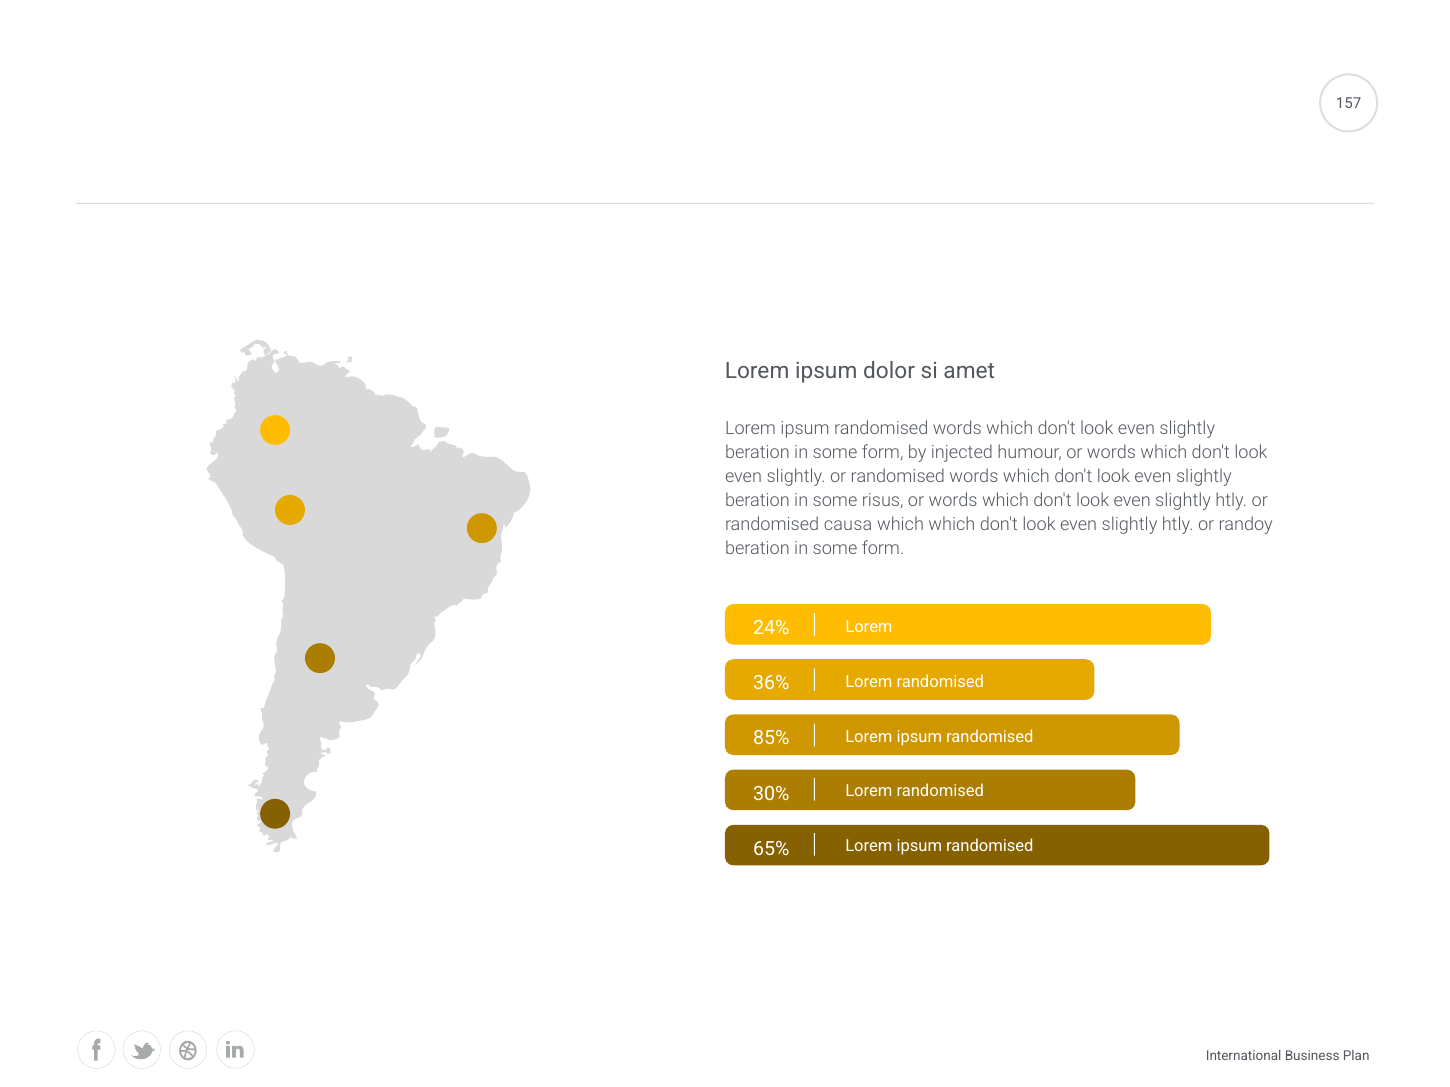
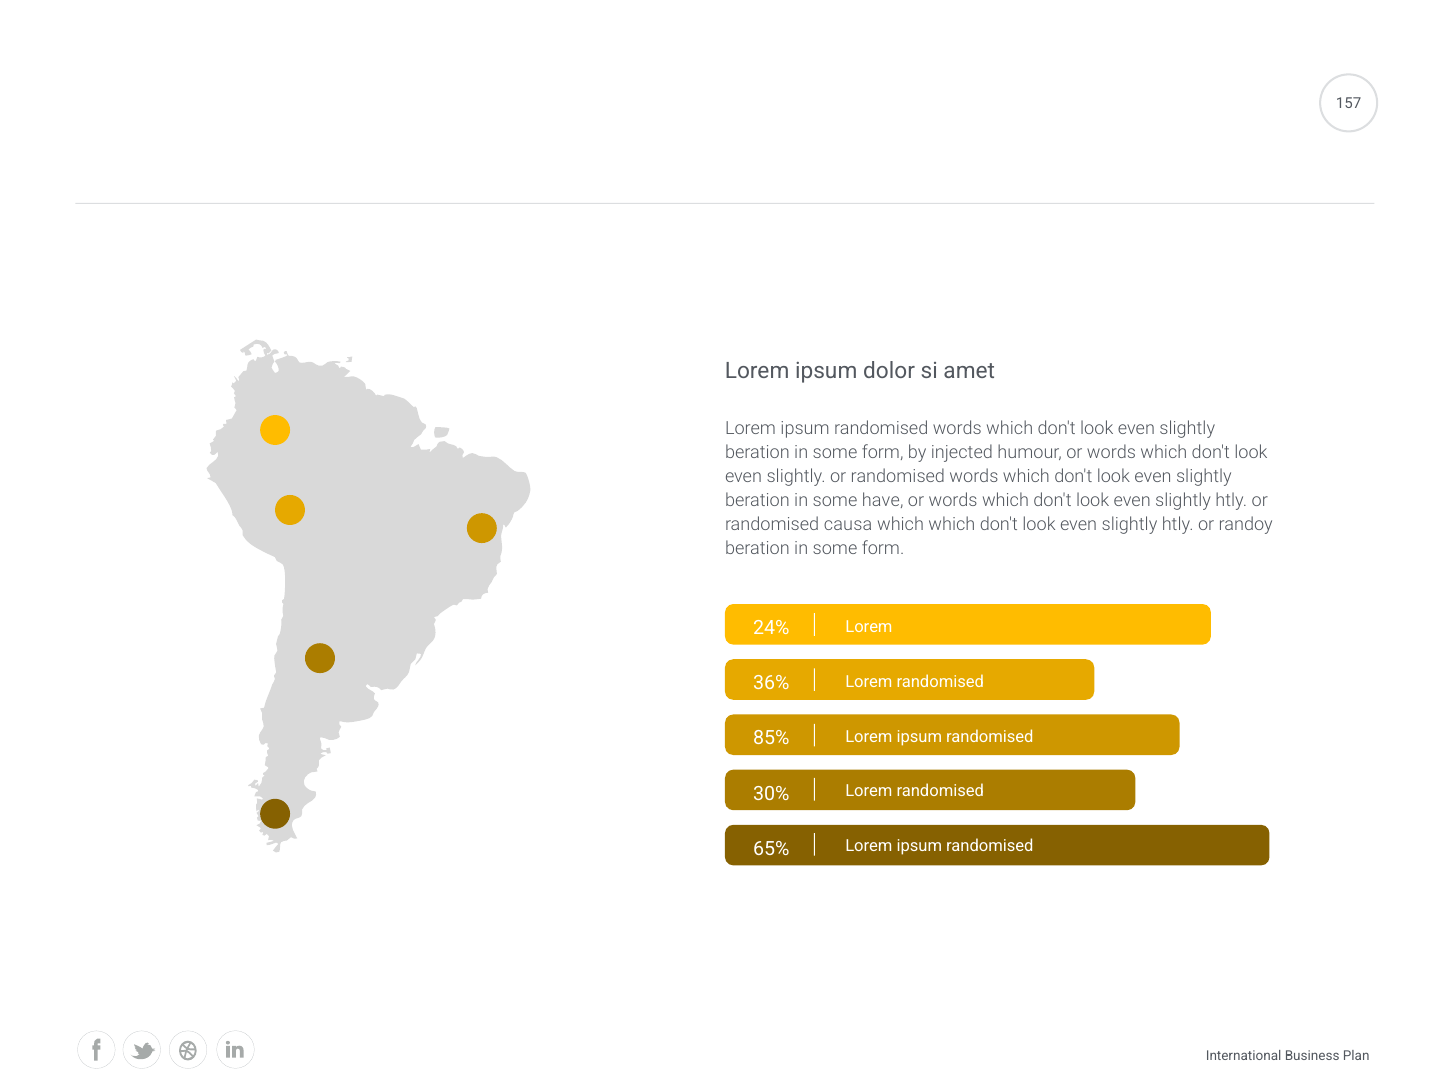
risus: risus -> have (883, 501)
